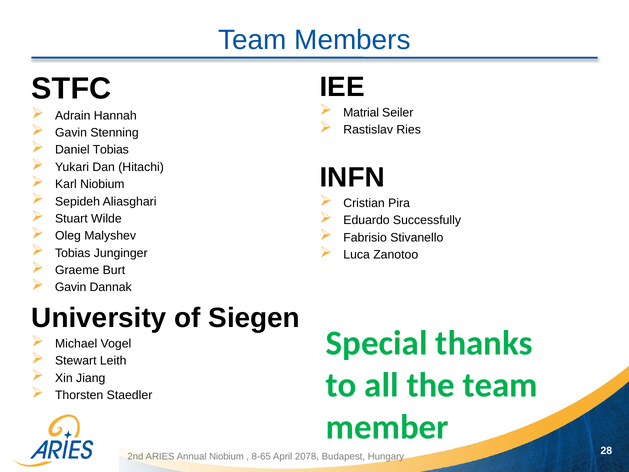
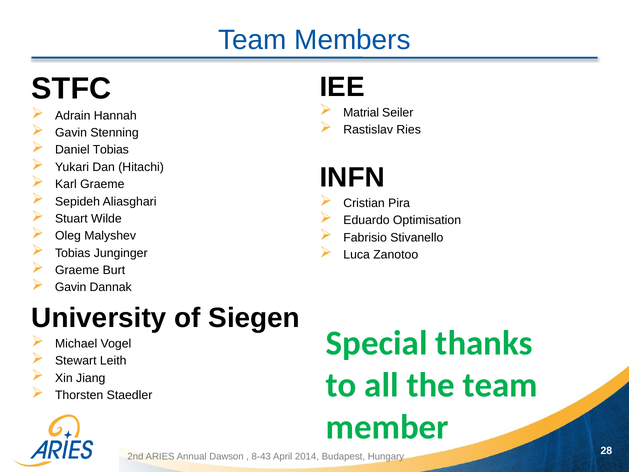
Karl Niobium: Niobium -> Graeme (102, 184)
Successfully: Successfully -> Optimisation (427, 220)
Annual Niobium: Niobium -> Dawson (226, 456)
8-65: 8-65 -> 8-43 (261, 456)
2078: 2078 -> 2014 (307, 456)
